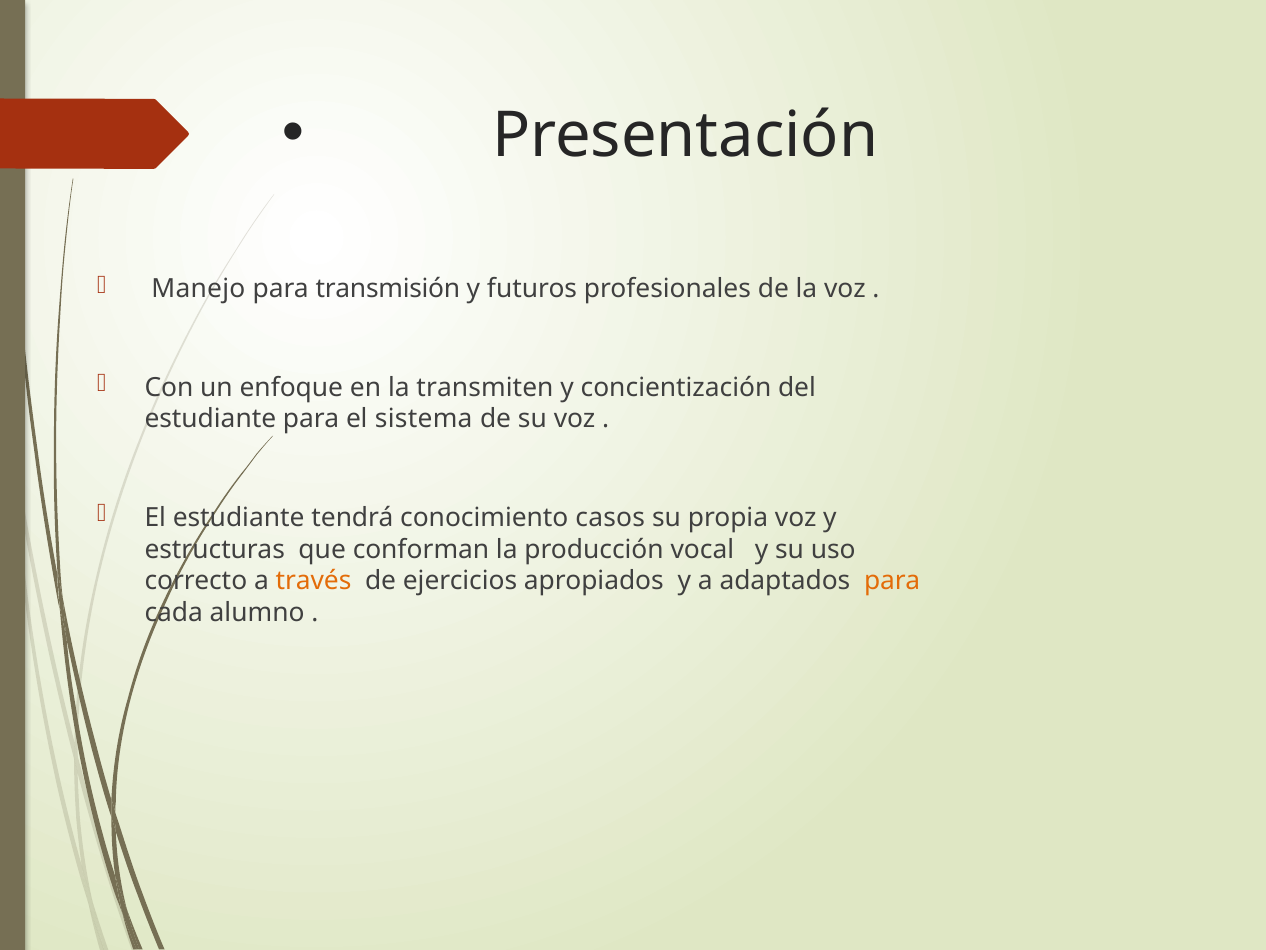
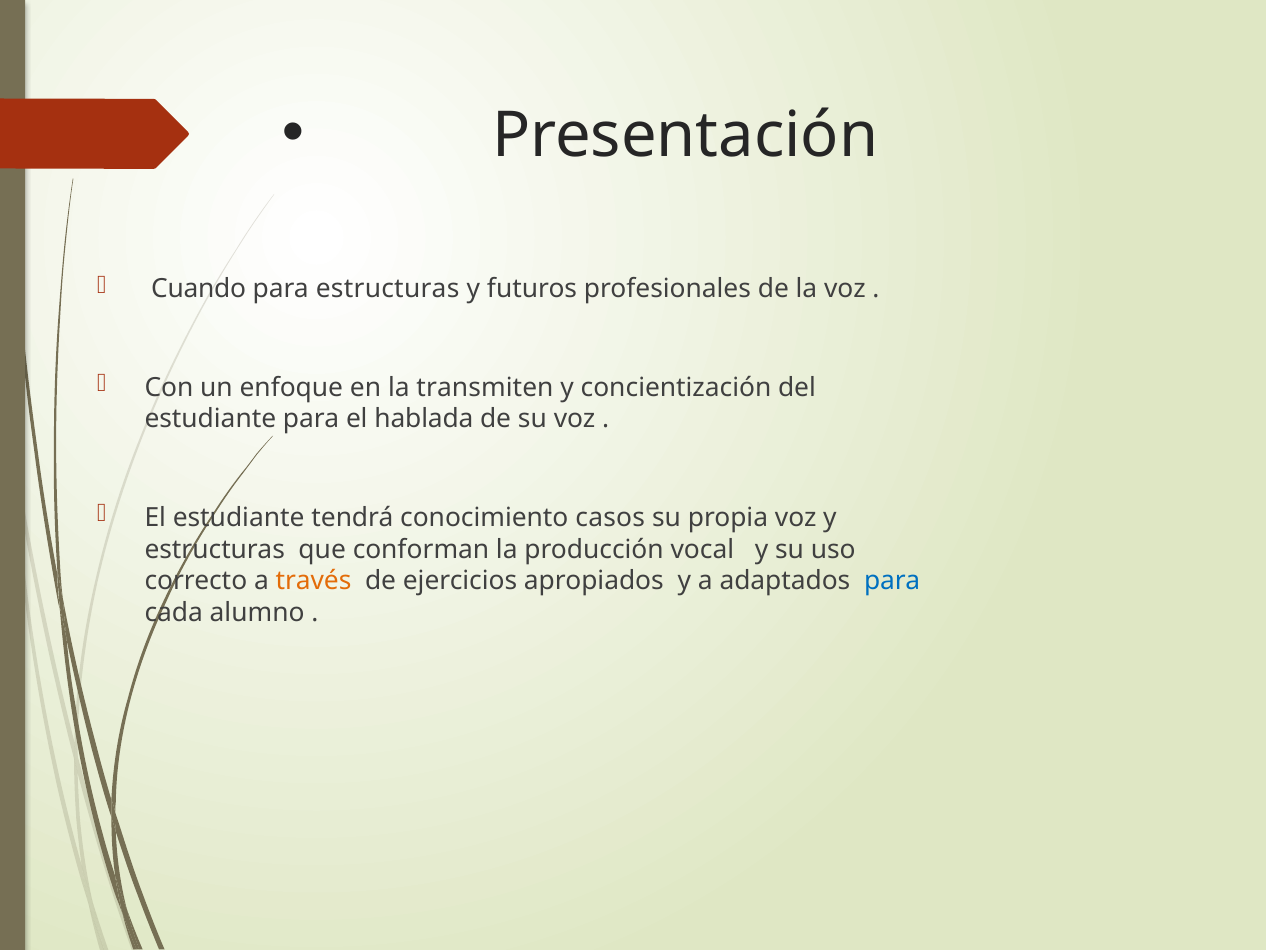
Manejo: Manejo -> Cuando (199, 289)
para transmisión: transmisión -> estructuras (388, 289)
sistema: sistema -> hablada (424, 419)
para colour: orange -> blue (892, 581)
